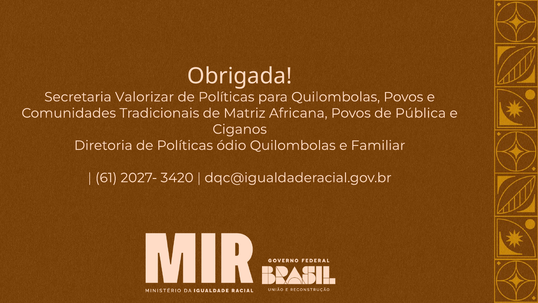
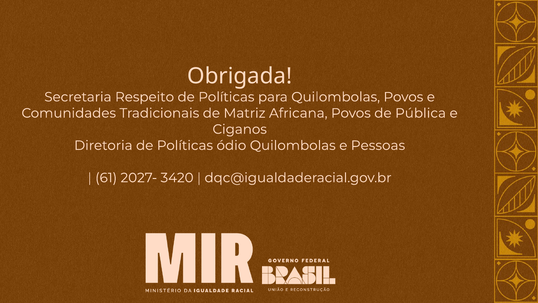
Valorizar: Valorizar -> Respeito (145, 97)
Familiar: Familiar -> Pessoas (378, 145)
